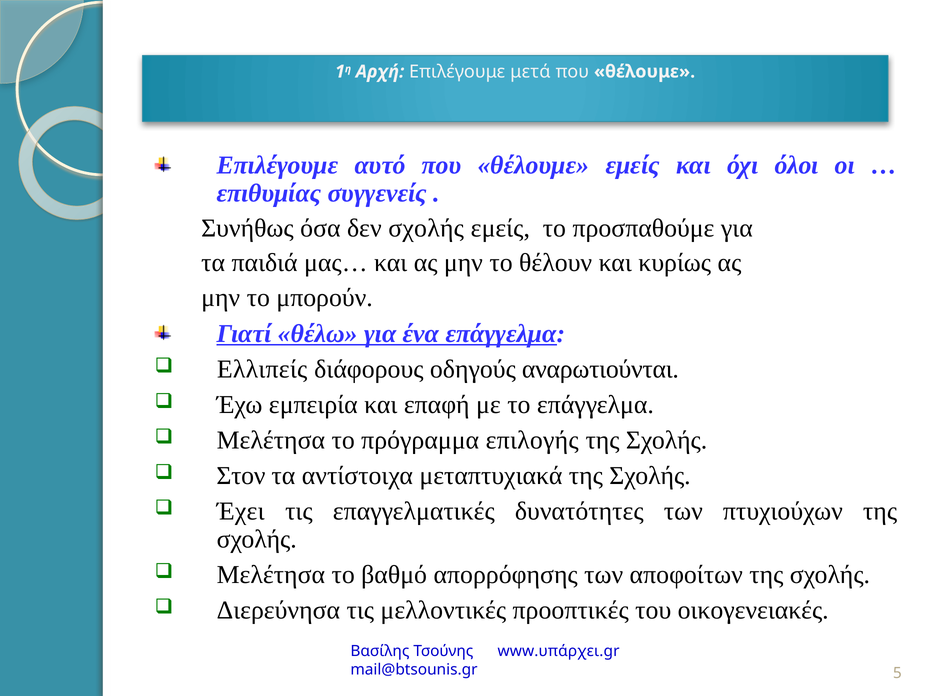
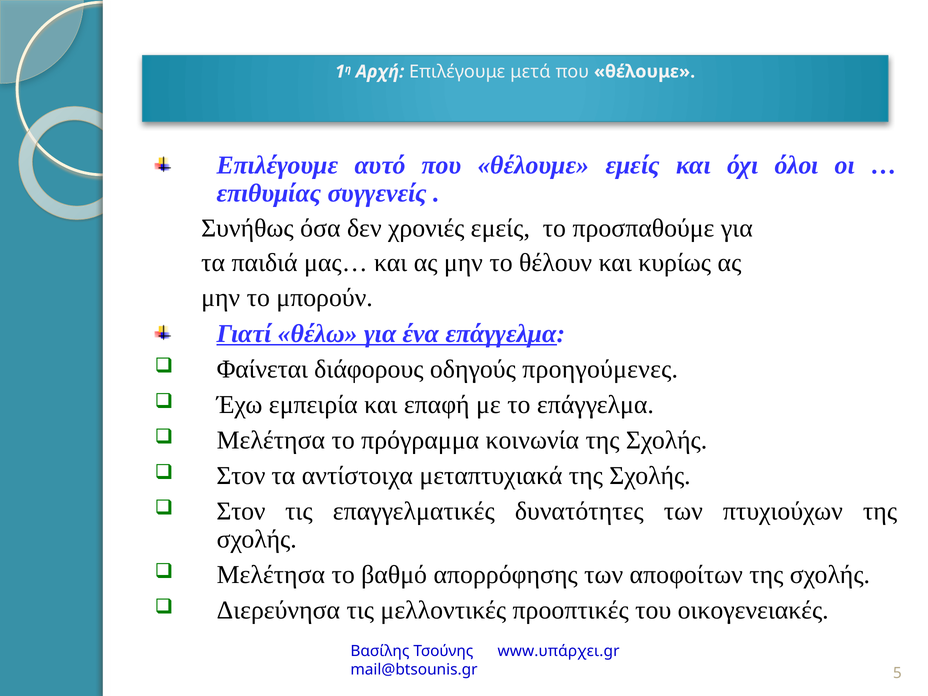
δεν σχολής: σχολής -> χρονιές (426, 228)
Ελλιπείς: Ελλιπείς -> Φαίνεται (262, 369)
αναρωτιούνται: αναρωτιούνται -> προηγούμενες (600, 369)
επιλογής: επιλογής -> κοινωνία (532, 440)
Έχει: Έχει -> Στον (241, 511)
